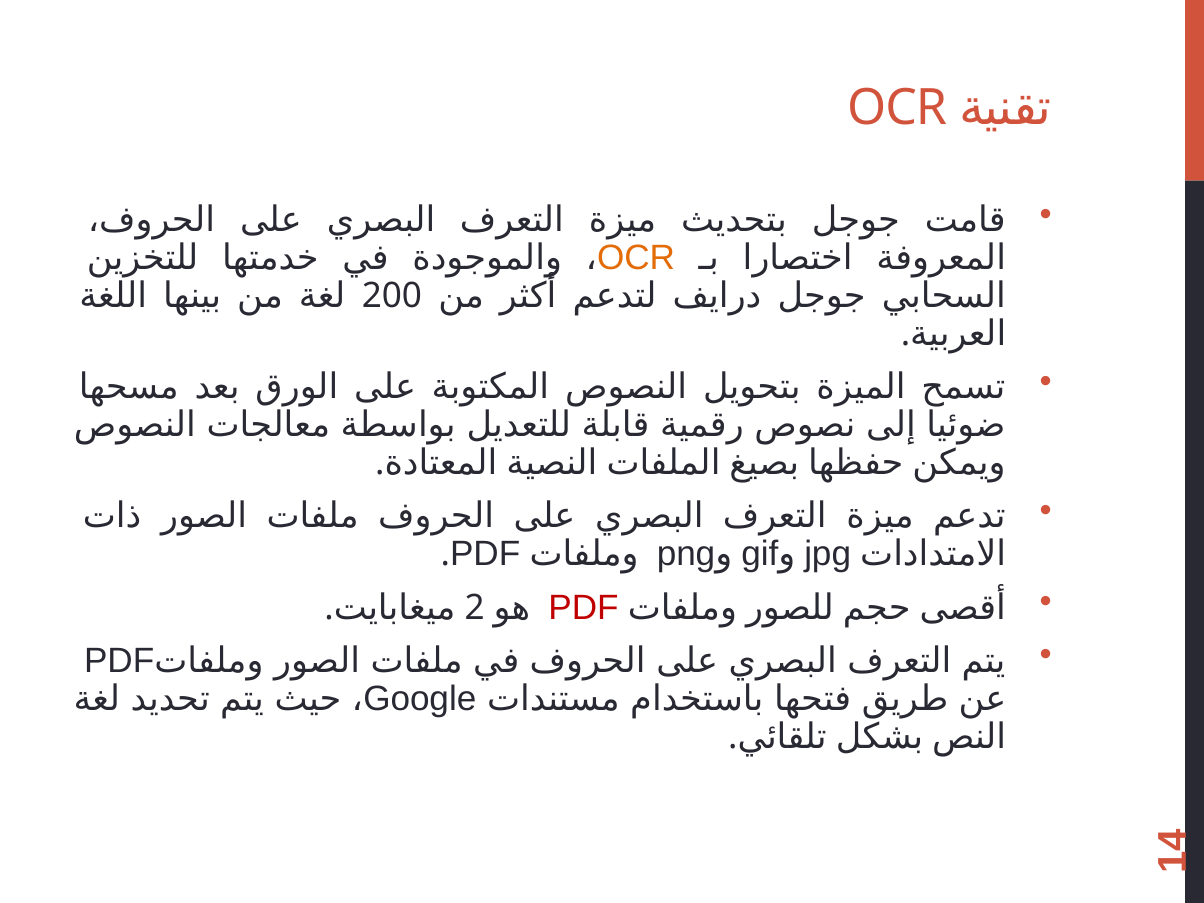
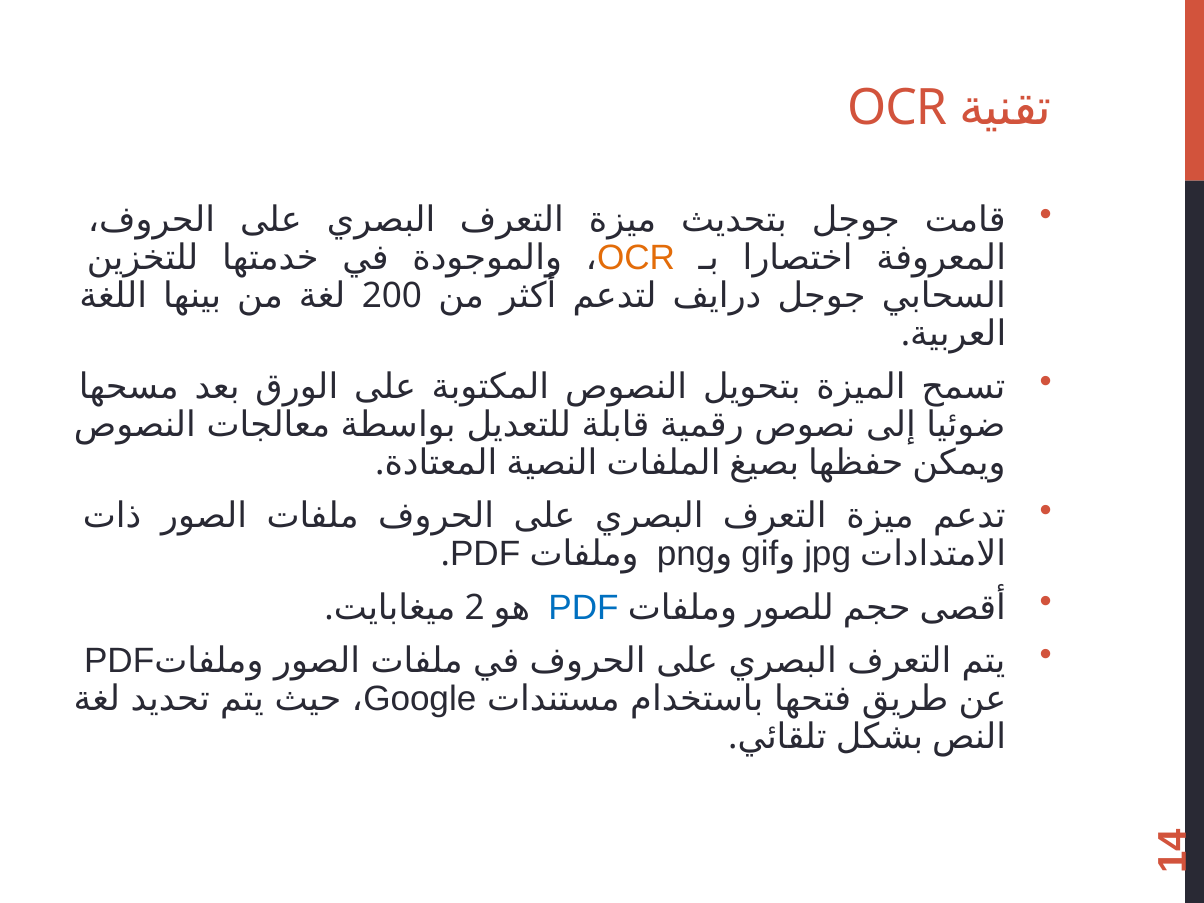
PDF colour: red -> blue (583, 607)
